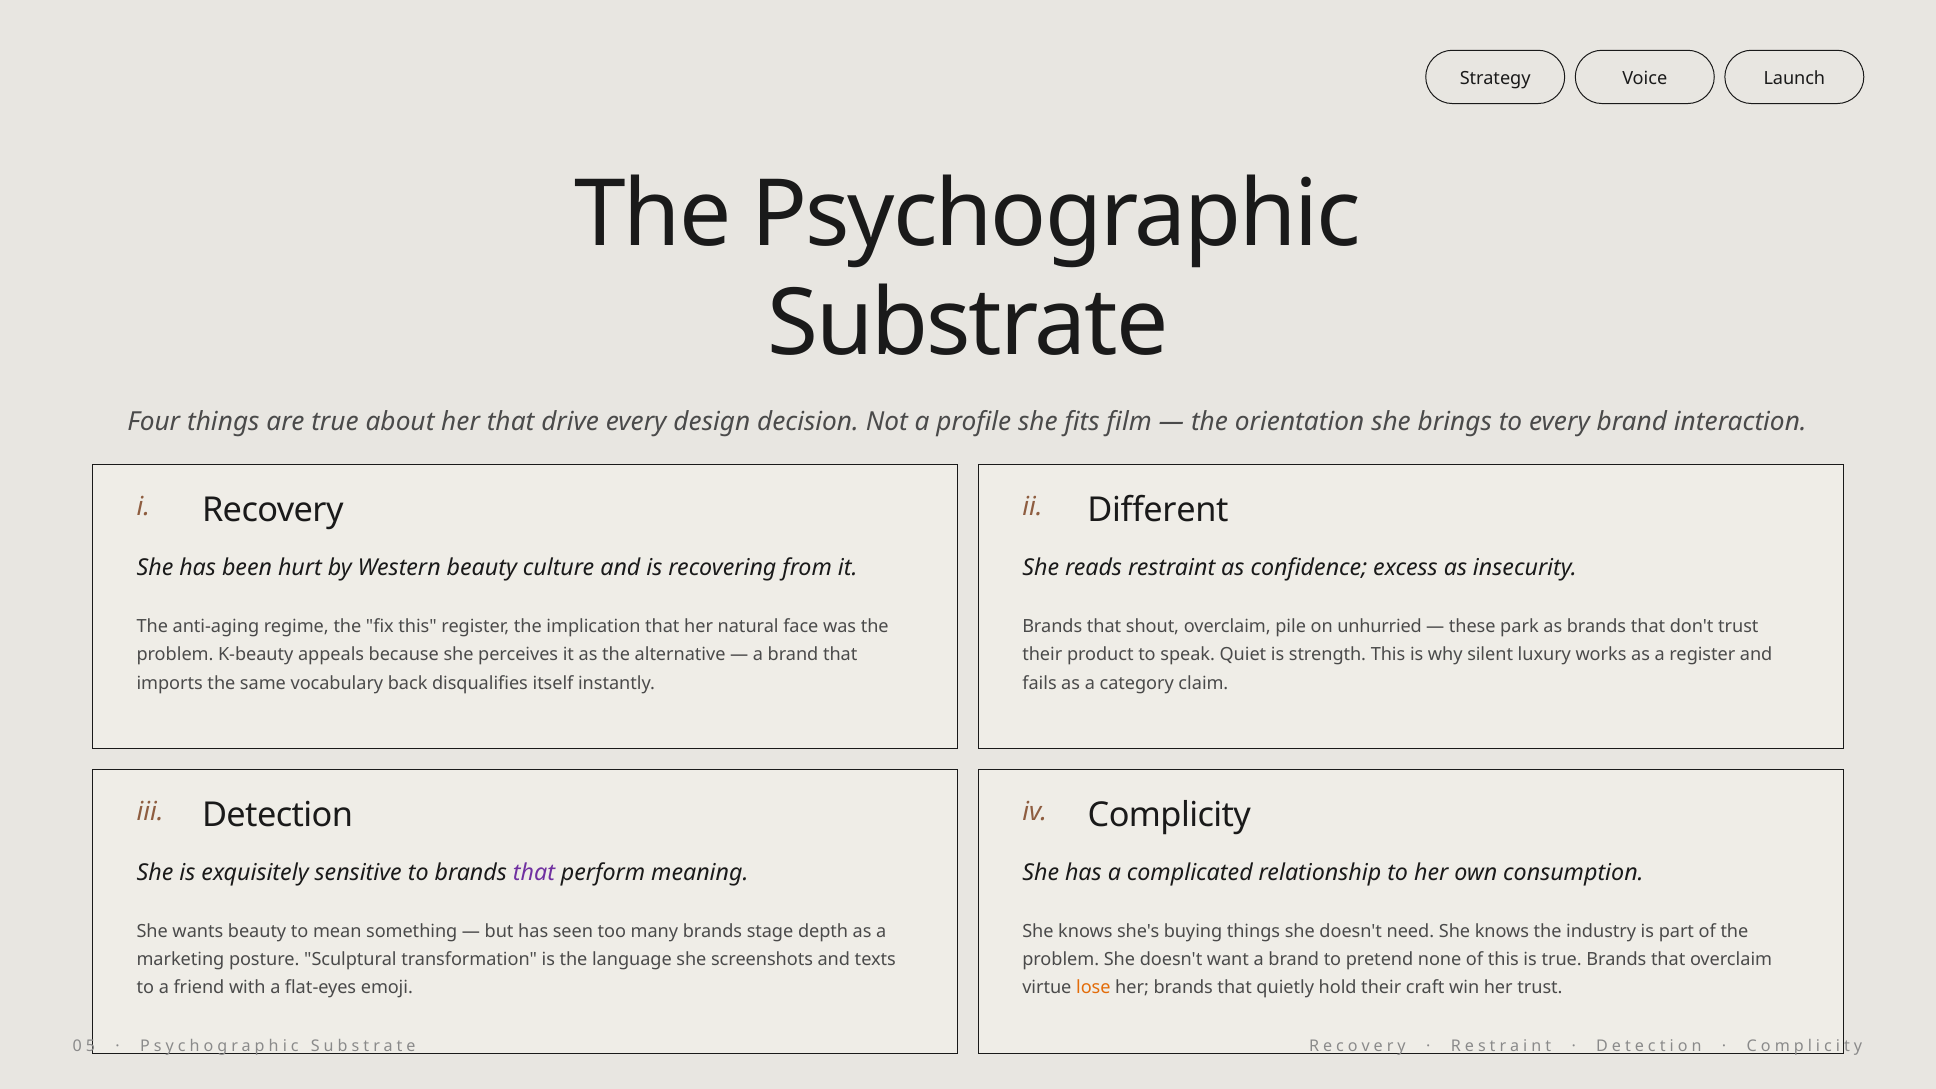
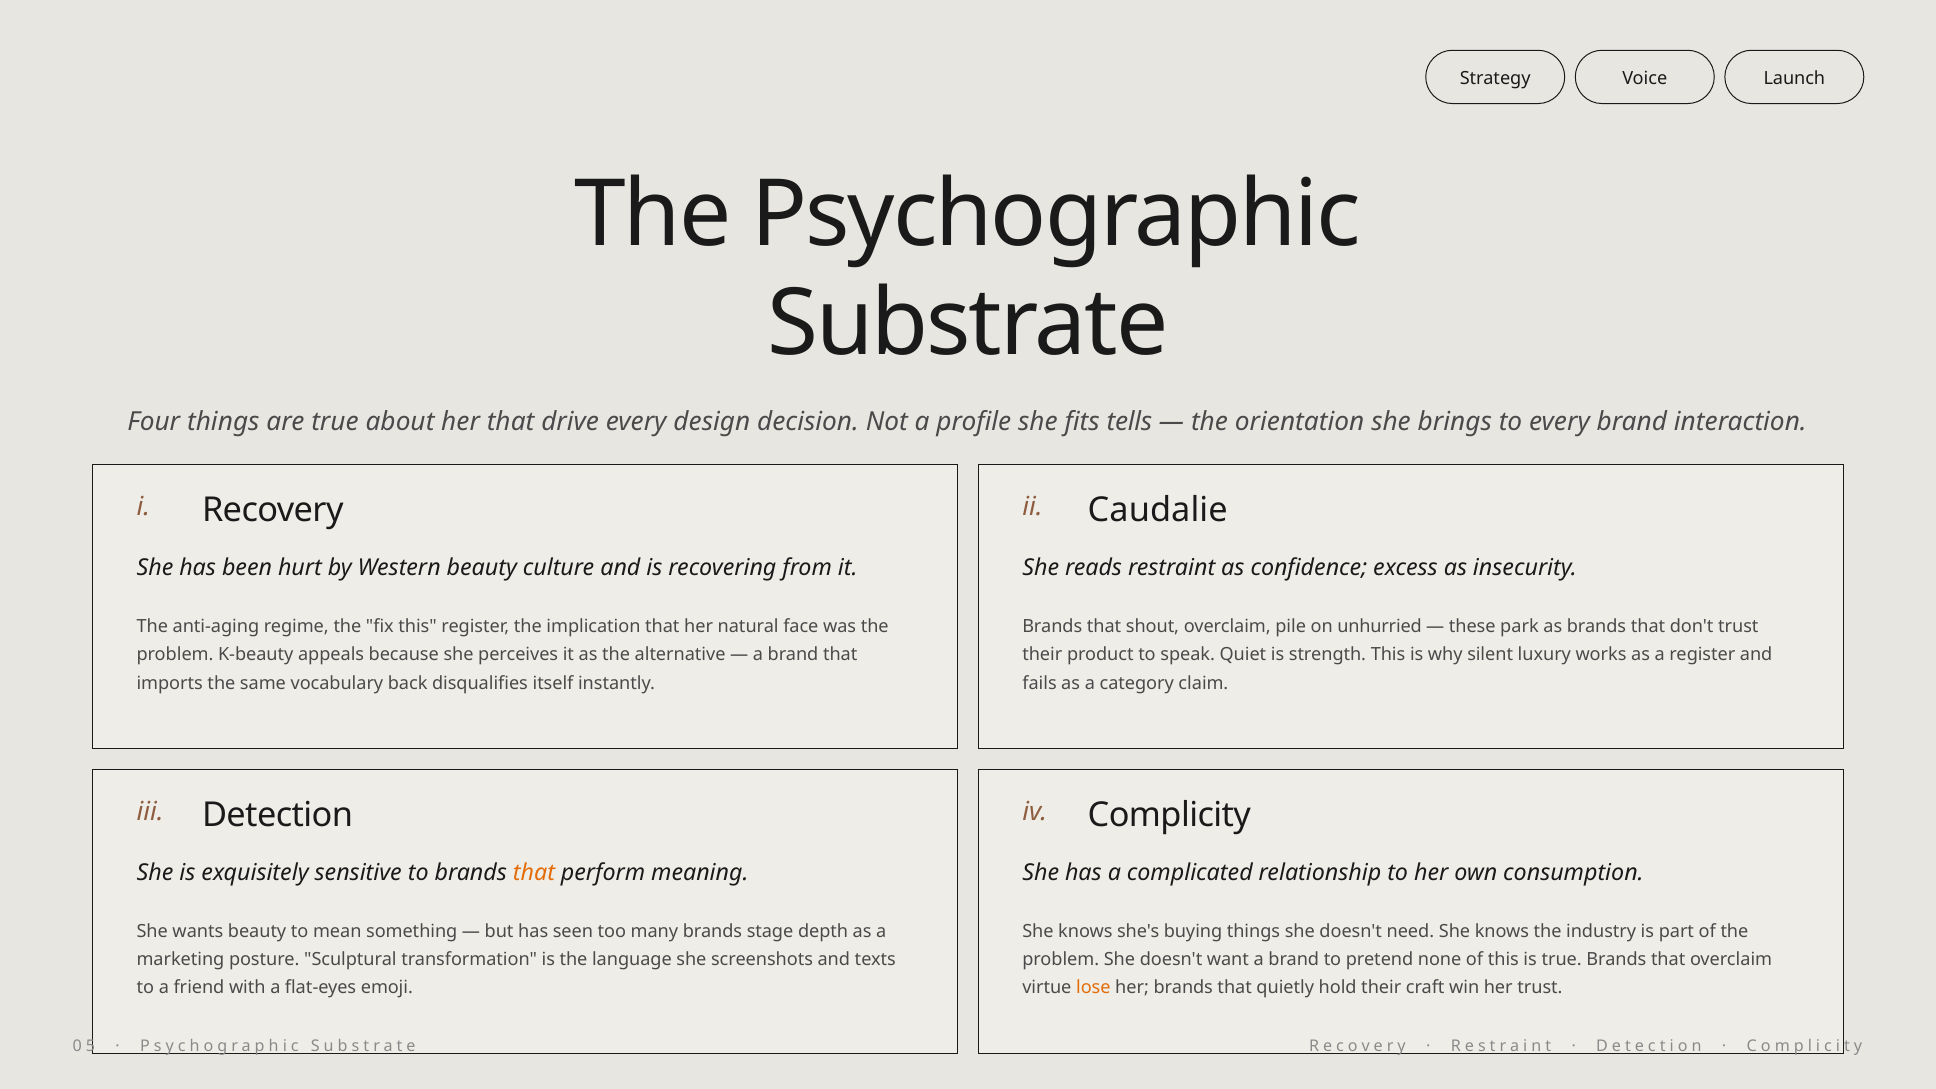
film: film -> tells (1129, 422)
Different: Different -> Caudalie (1158, 510)
that colour: purple -> orange (534, 873)
